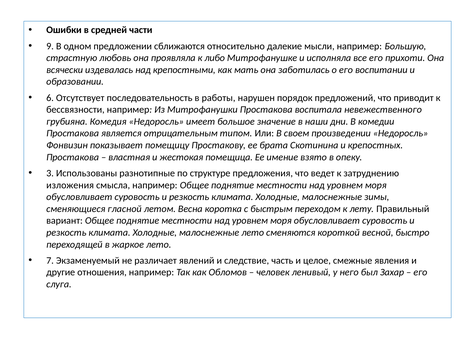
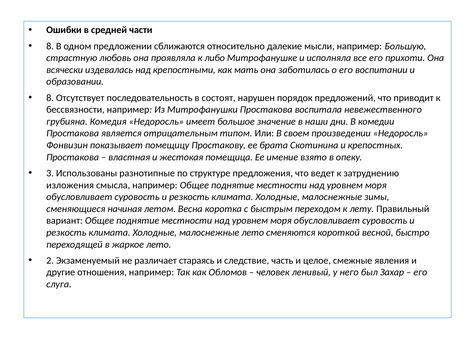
9: 9 -> 8 (50, 46)
6: 6 -> 8 (50, 98)
работы: работы -> состоят (219, 98)
гласной: гласной -> начиная (125, 209)
7: 7 -> 2 (50, 261)
явлений: явлений -> стараясь (197, 261)
